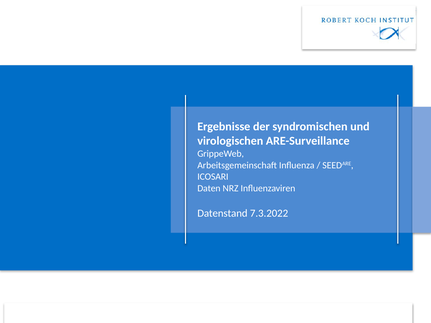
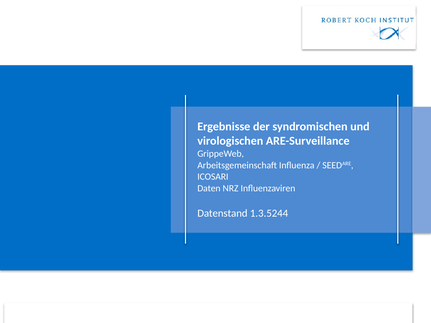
7.3.2022: 7.3.2022 -> 1.3.5244 (269, 214)
